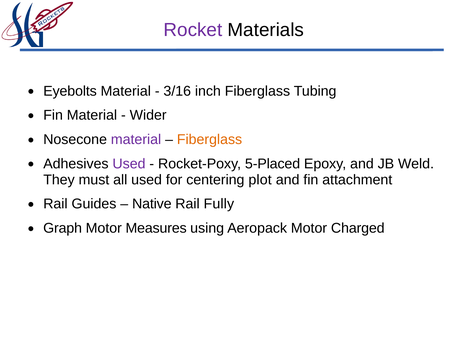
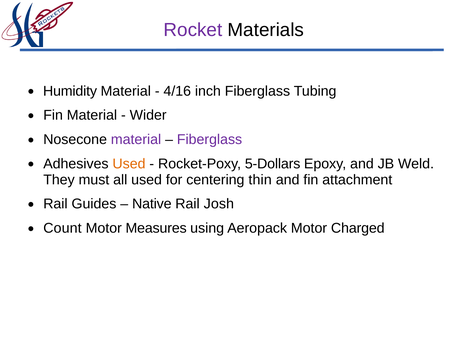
Eyebolts: Eyebolts -> Humidity (70, 91)
3/16: 3/16 -> 4/16 (177, 91)
Fiberglass colour: orange -> purple (210, 139)
Used colour: purple -> orange (129, 164)
5-Placed: 5-Placed -> 5-Dollars (273, 164)
plot: plot -> thin (260, 180)
Fully: Fully -> Josh (219, 204)
Graph: Graph -> Count (62, 228)
